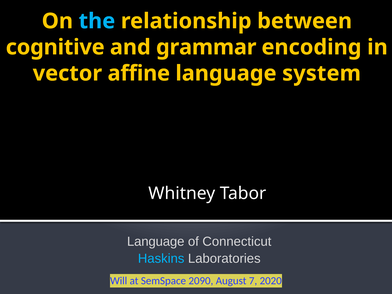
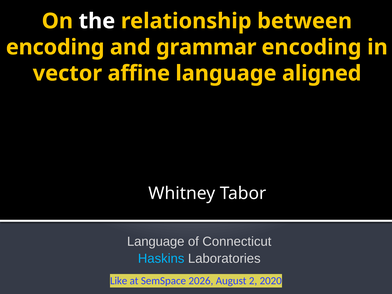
the colour: light blue -> white (97, 21)
cognitive: cognitive -> encoding (55, 47)
system: system -> aligned (322, 73)
Will: Will -> Like (119, 281)
2090: 2090 -> 2026 (201, 281)
7: 7 -> 2 (253, 281)
